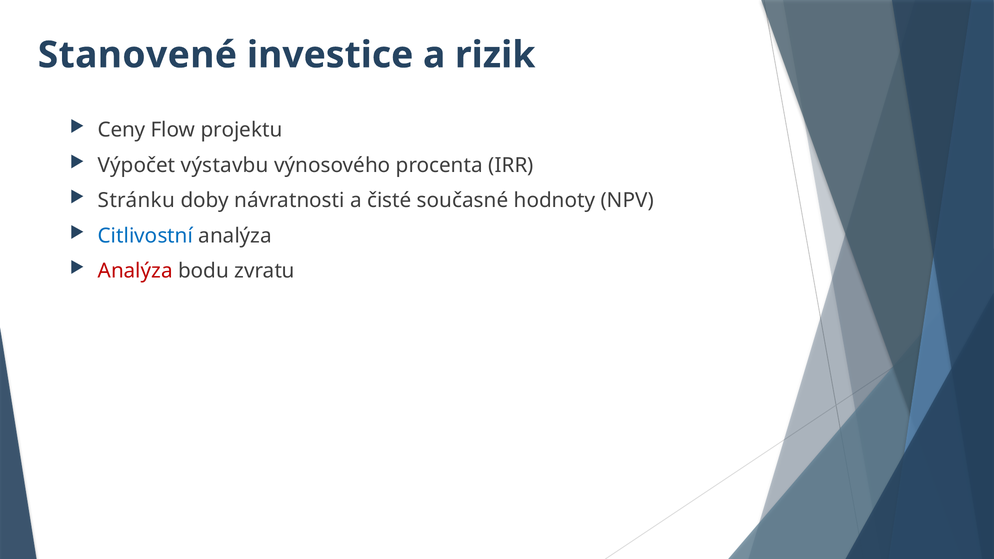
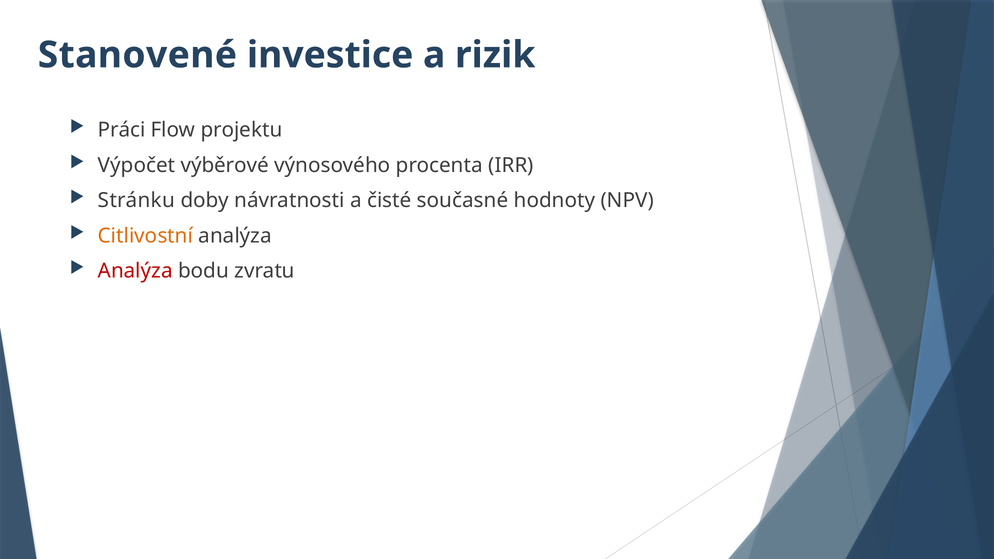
Ceny: Ceny -> Práci (122, 130)
výstavbu: výstavbu -> výběrové (225, 165)
Citlivostní colour: blue -> orange (145, 236)
